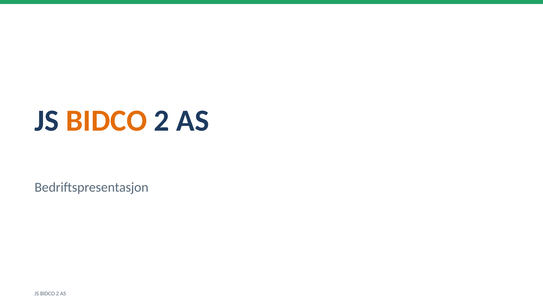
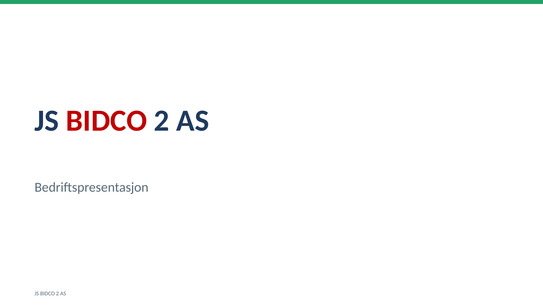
BIDCO colour: orange -> red (106, 120)
